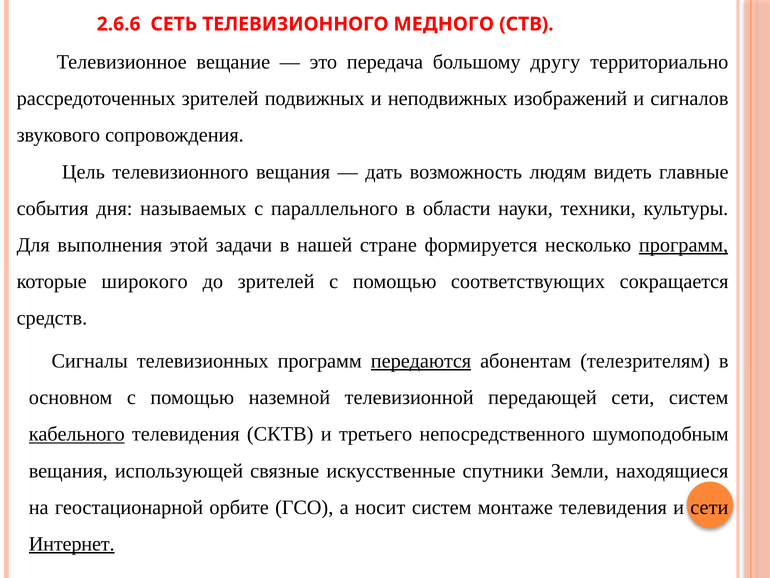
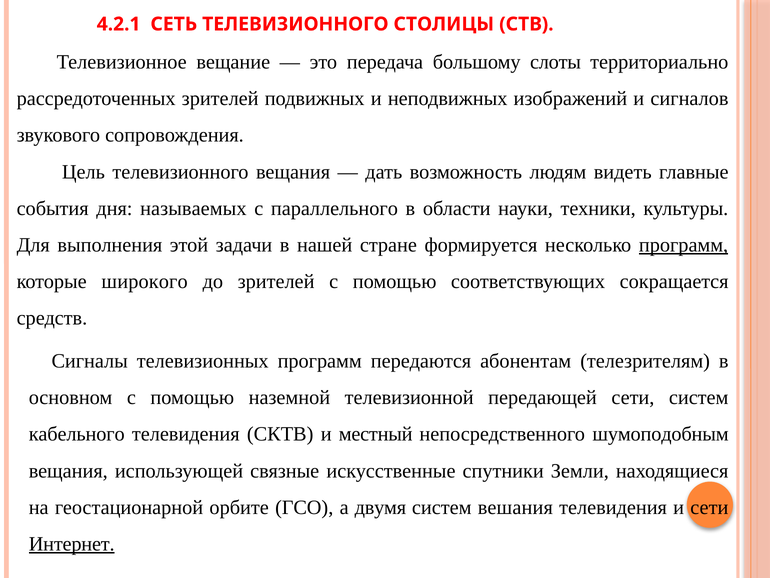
2.6.6: 2.6.6 -> 4.2.1 (119, 24)
МЕДНОГО: МЕДНОГО -> СТОЛИЦЫ (444, 24)
другу: другу -> слоты (555, 62)
передаются underline: present -> none (421, 361)
кабельного underline: present -> none (77, 434)
третьего: третьего -> местный (376, 434)
носит: носит -> двумя (380, 507)
монтаже: монтаже -> вешания (515, 507)
